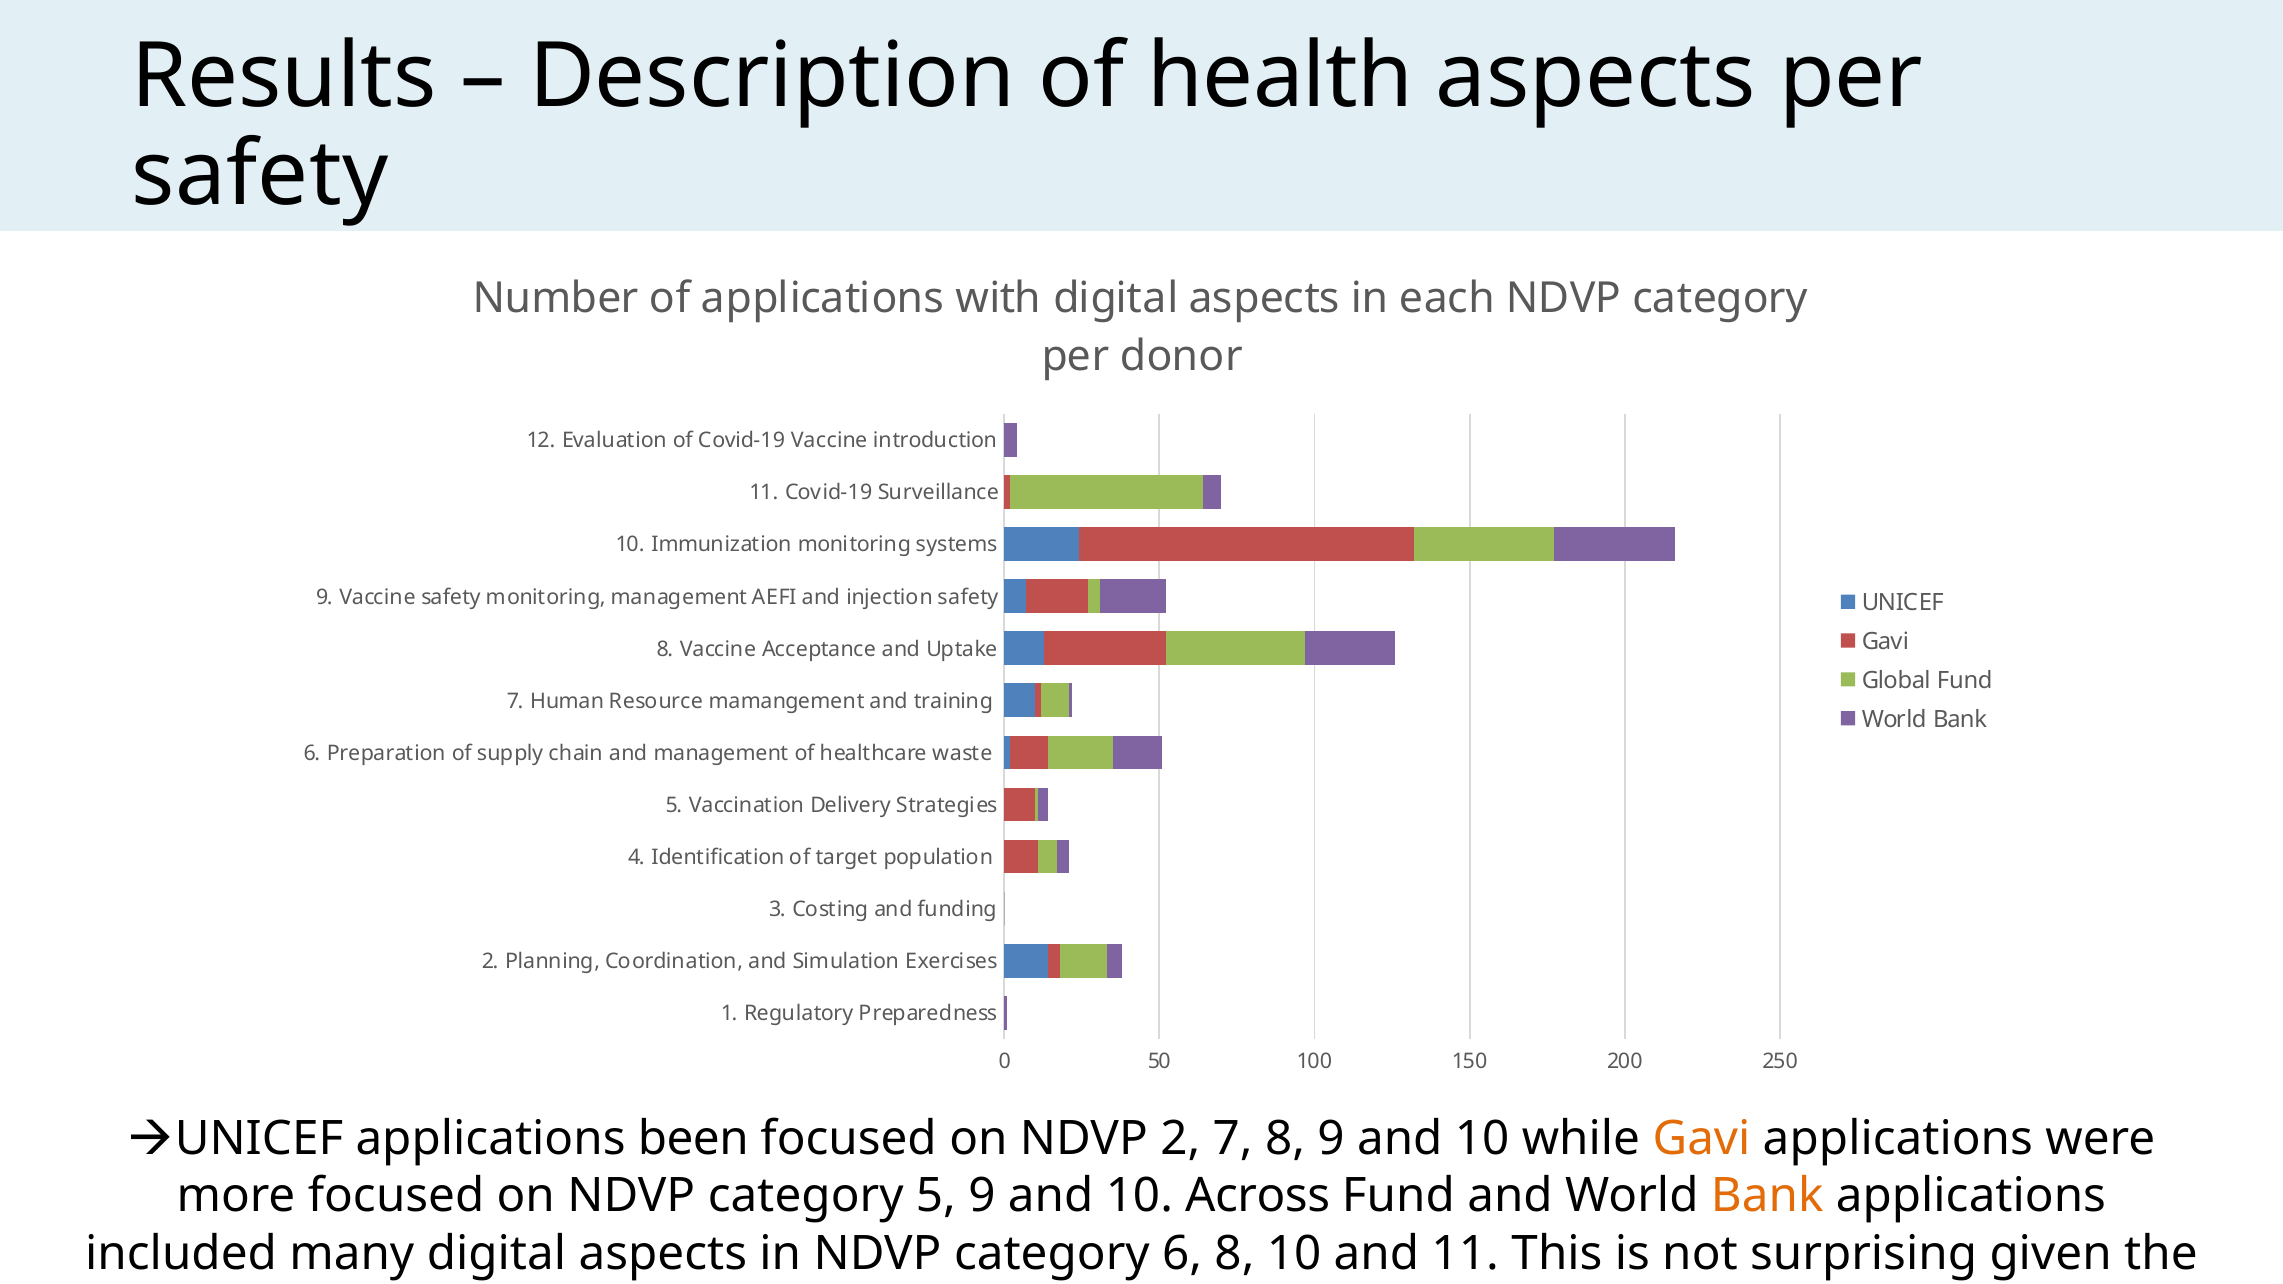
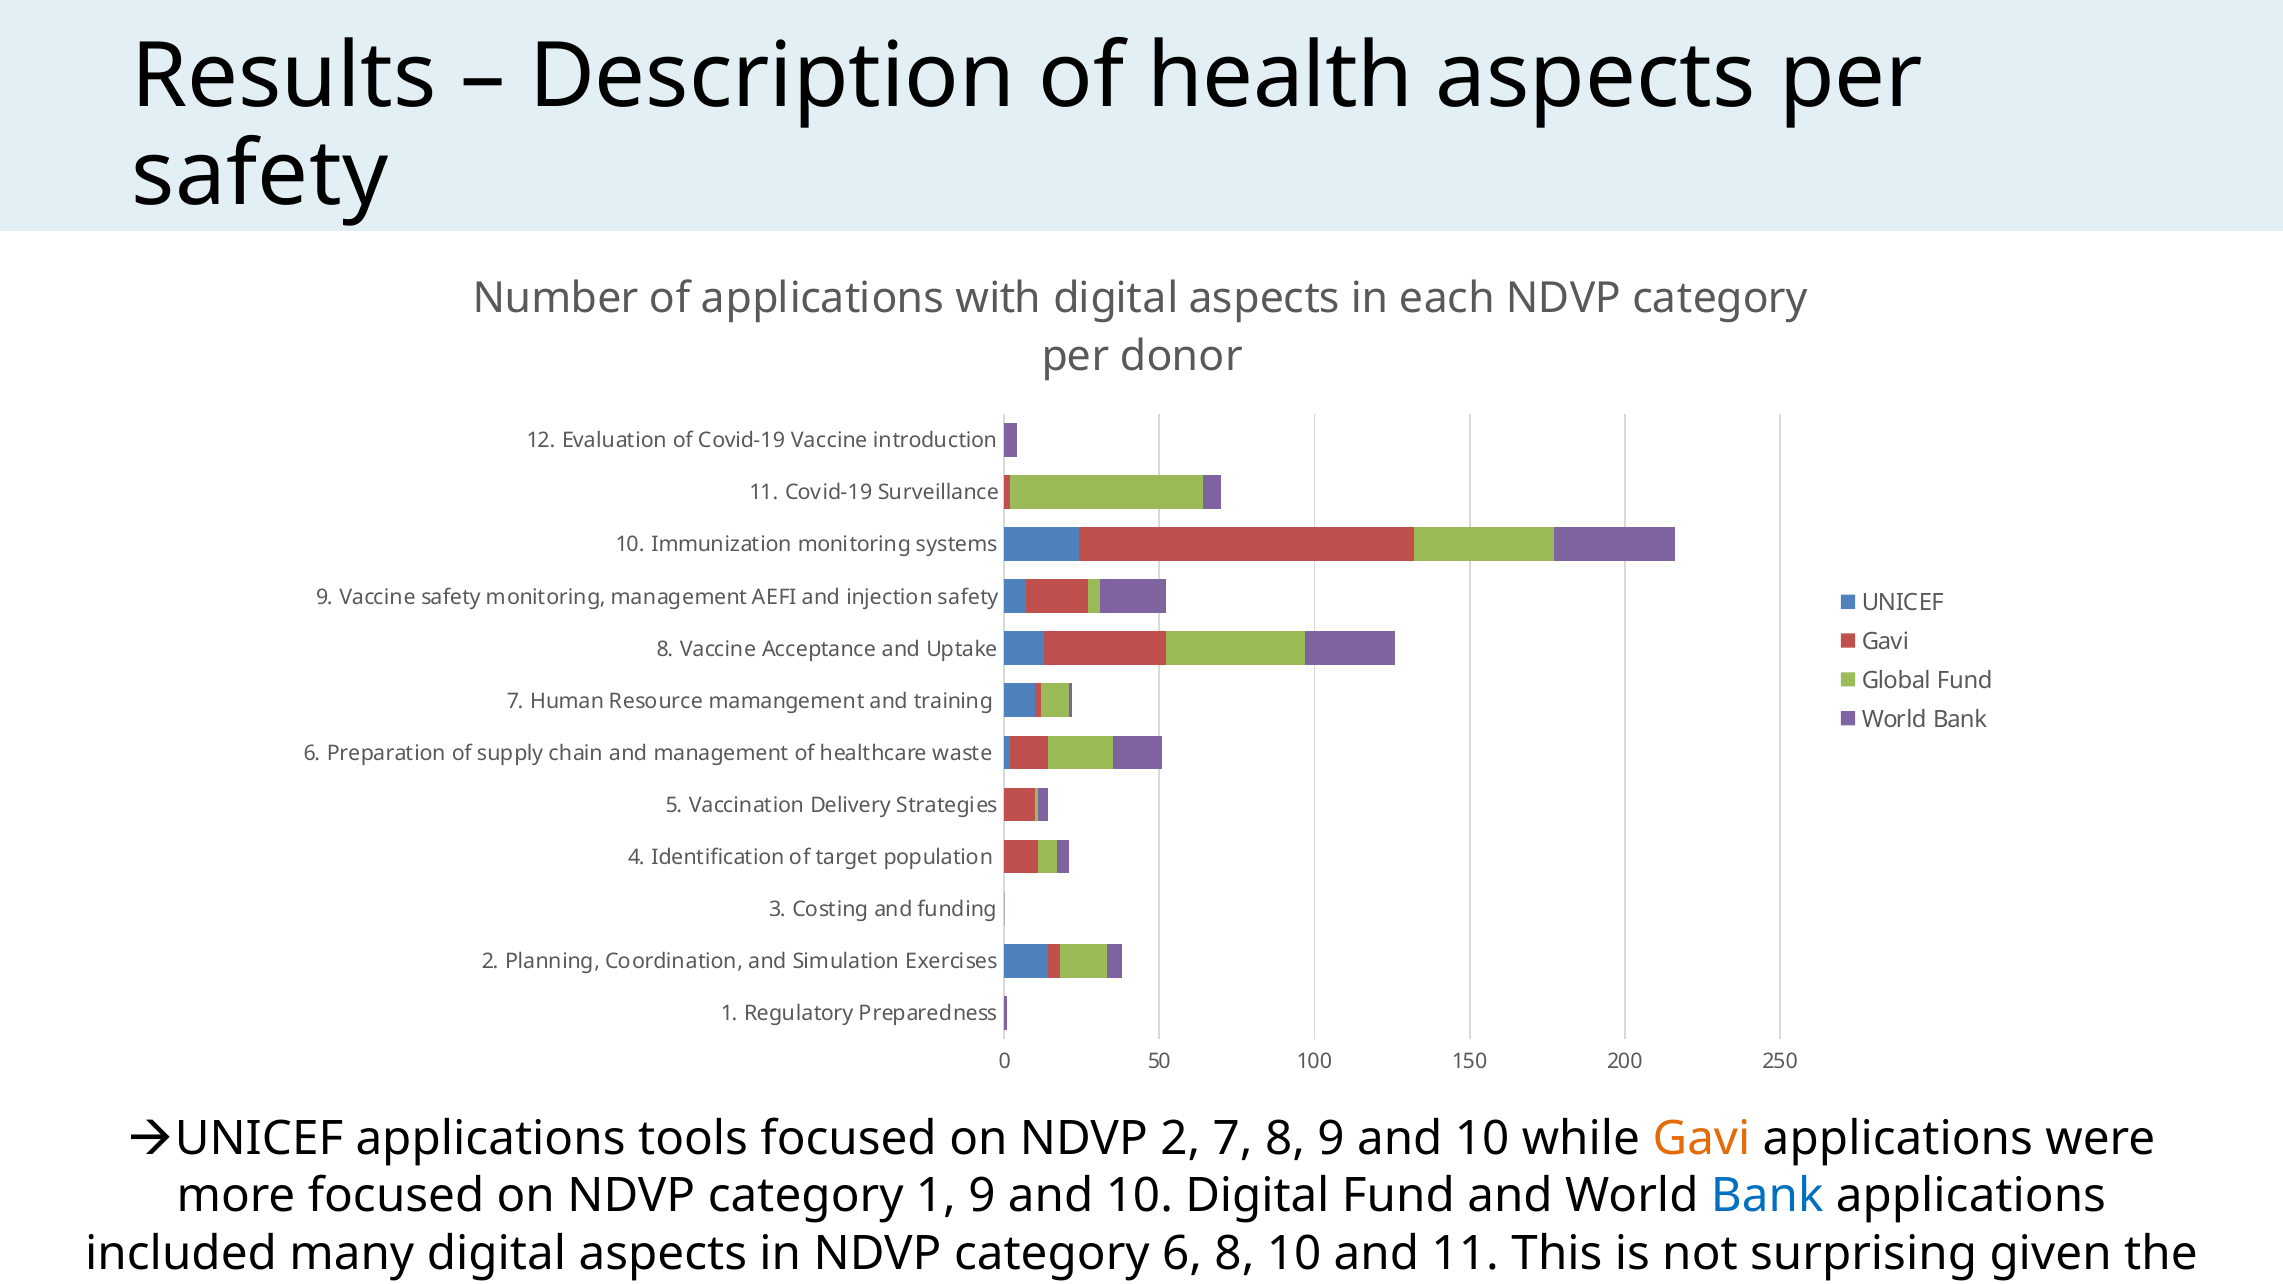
been: been -> tools (693, 1139)
category 5: 5 -> 1 (936, 1196)
10 Across: Across -> Digital (1257, 1196)
Bank colour: orange -> blue (1767, 1196)
